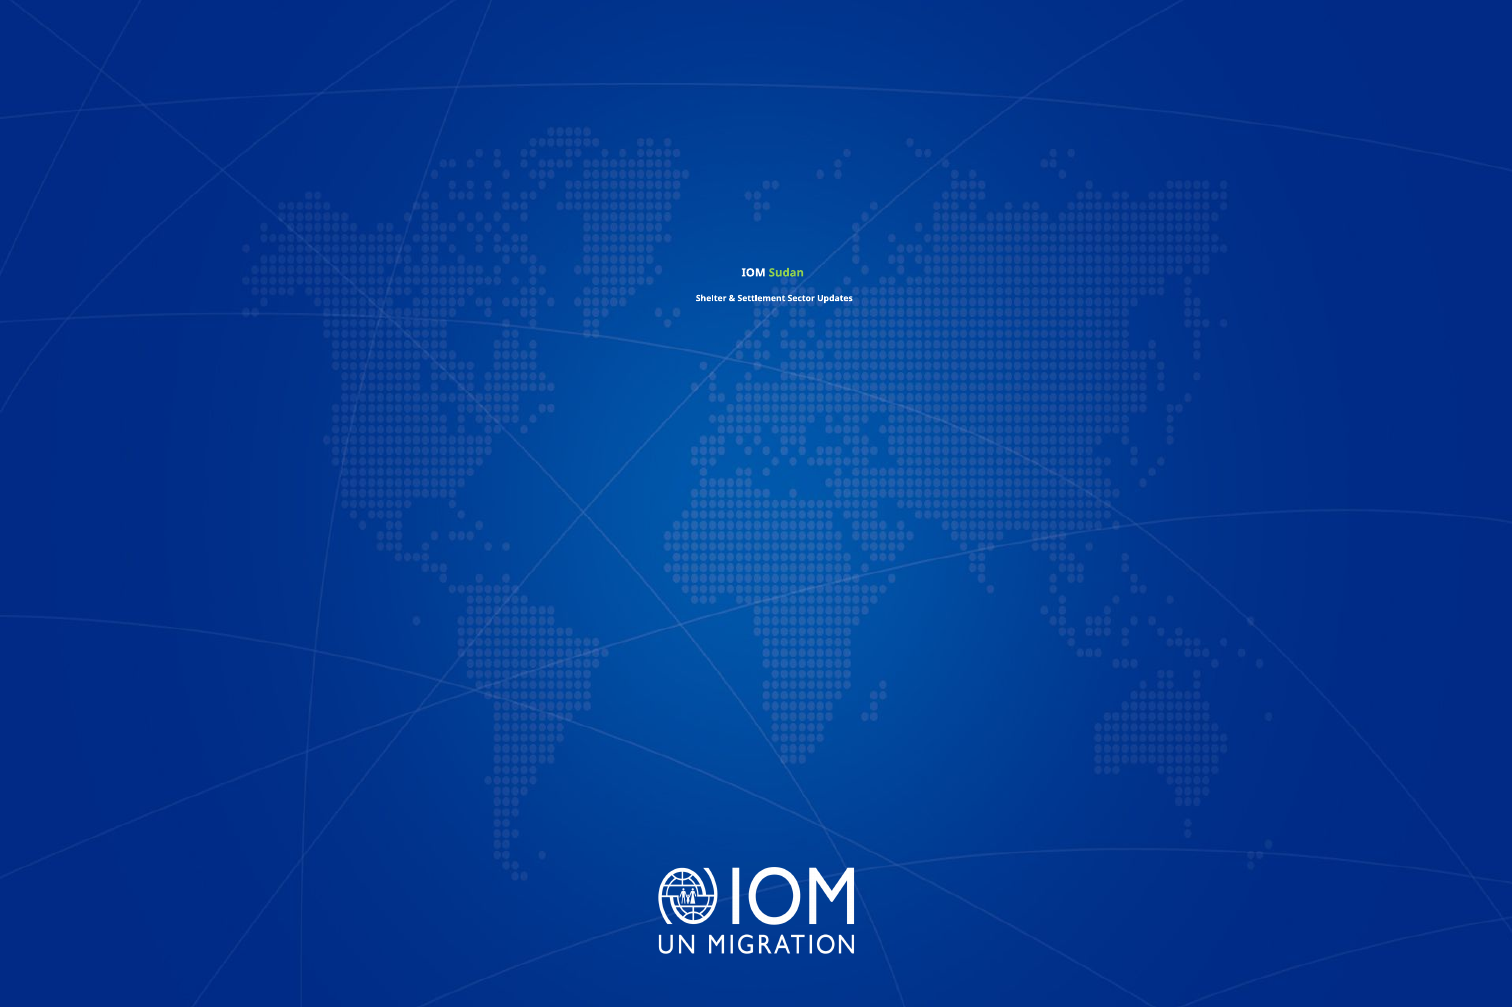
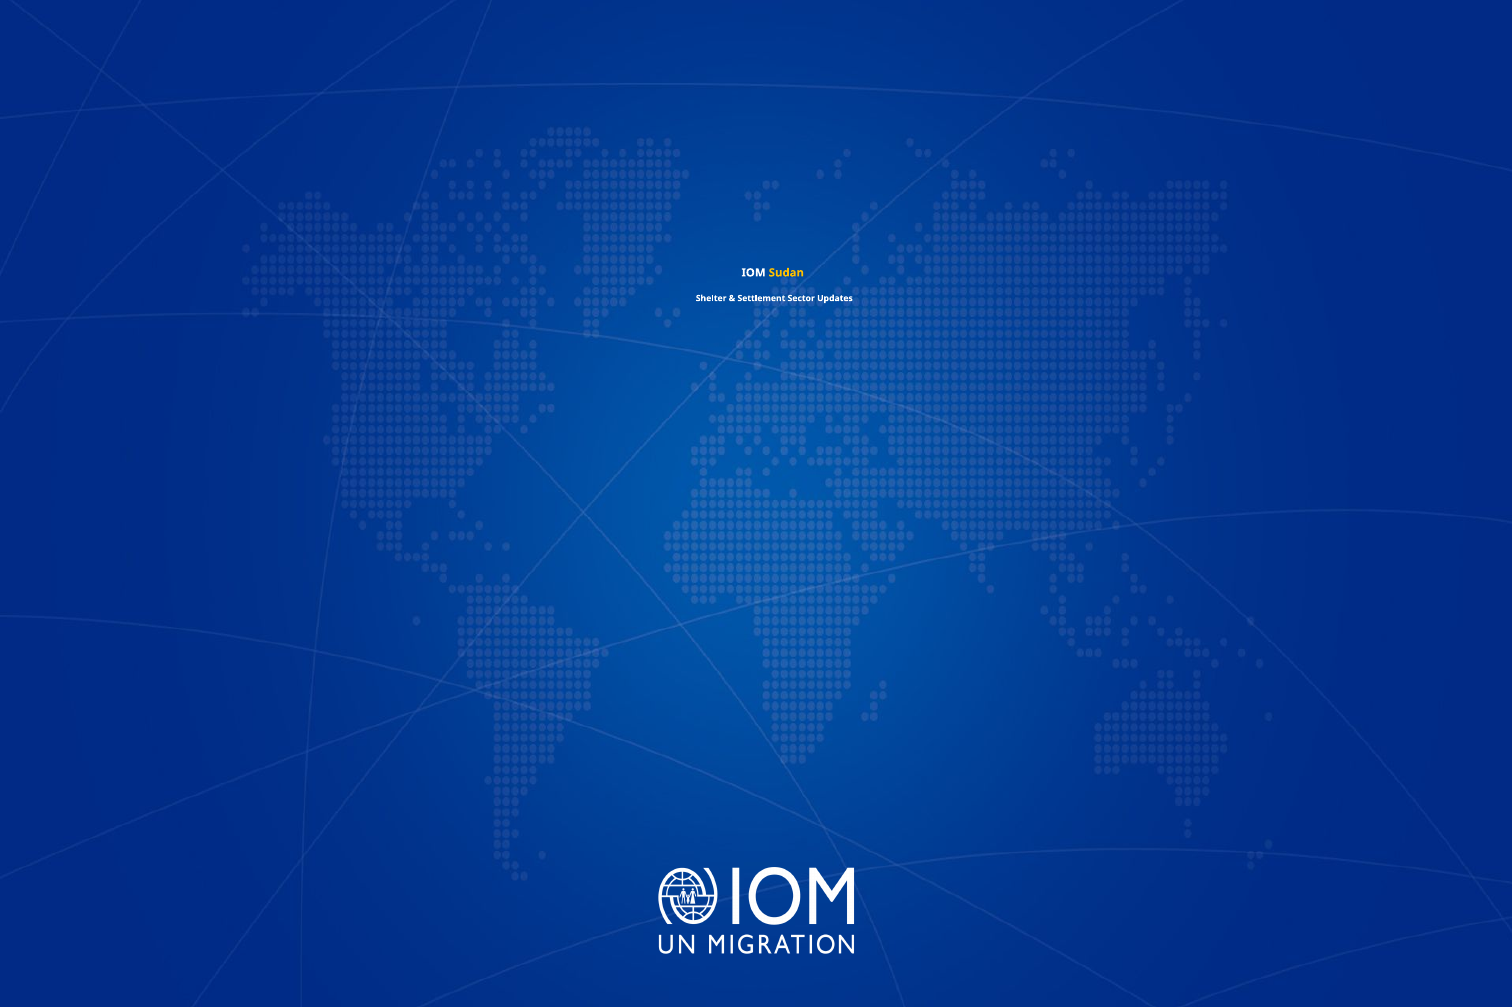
Sudan colour: light green -> yellow (786, 273)
